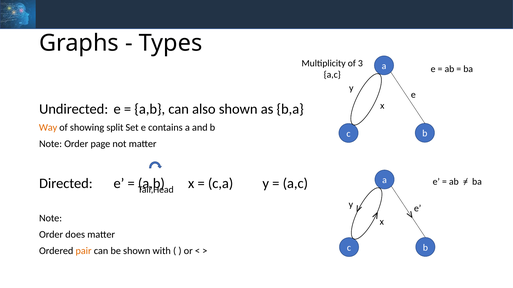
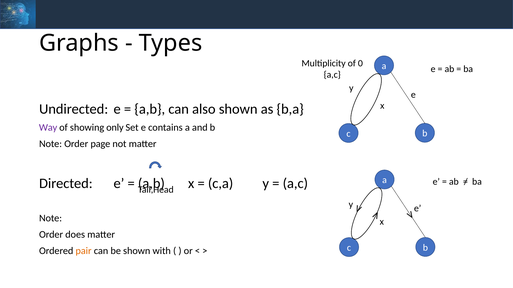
3: 3 -> 0 (360, 63)
Way colour: orange -> purple (48, 128)
split: split -> only (115, 128)
